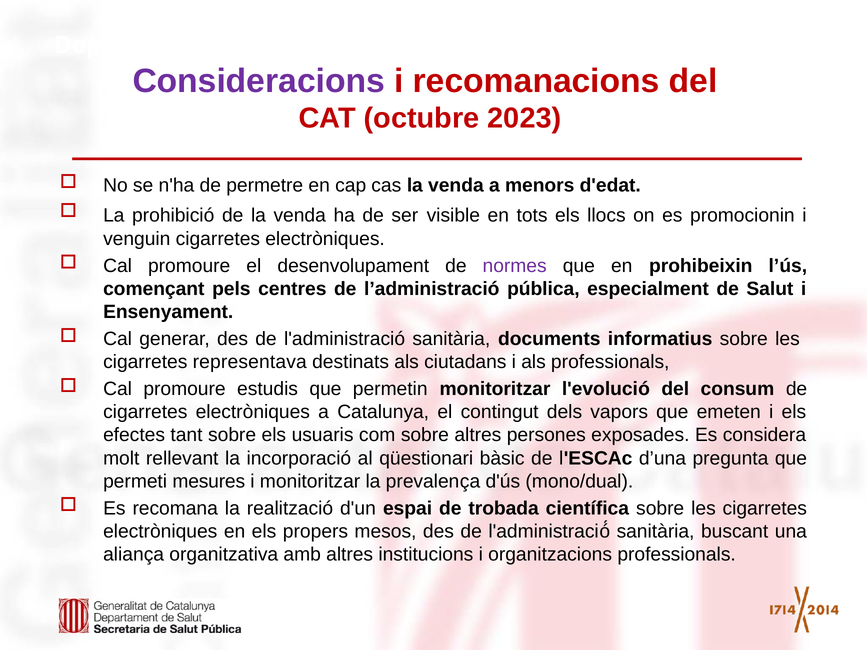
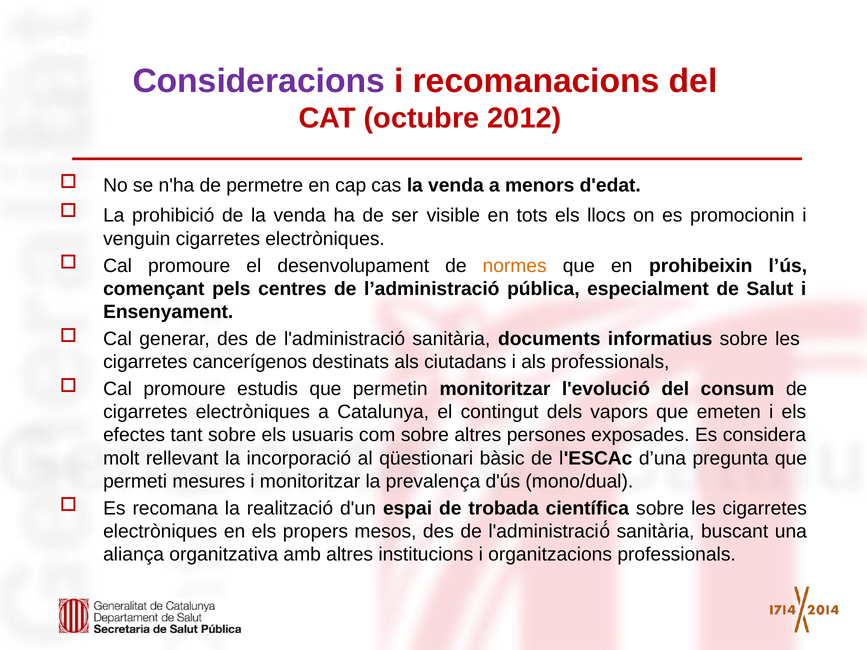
2023: 2023 -> 2012 (524, 118)
normes colour: purple -> orange (515, 266)
representava: representava -> cancerígenos (250, 362)
